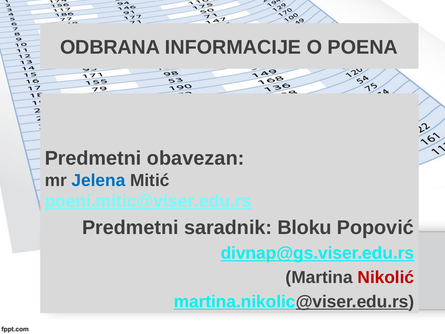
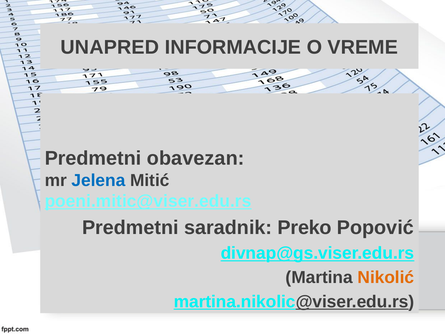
ODBRANA: ODBRANA -> UNAPRED (110, 47)
POENA: POENA -> VREME (363, 47)
Bloku: Bloku -> Preko (305, 227)
Nikolić colour: red -> orange (386, 277)
